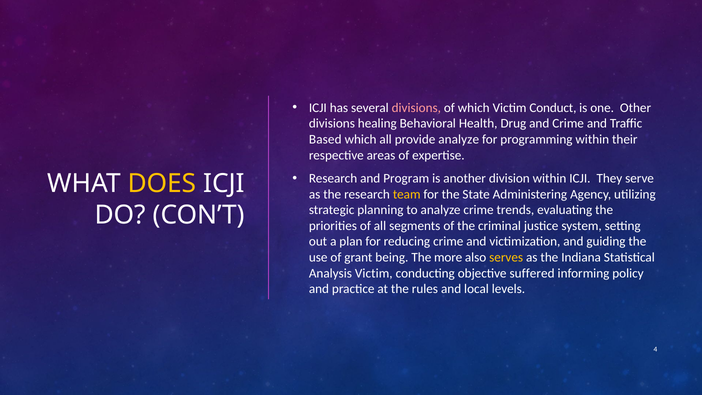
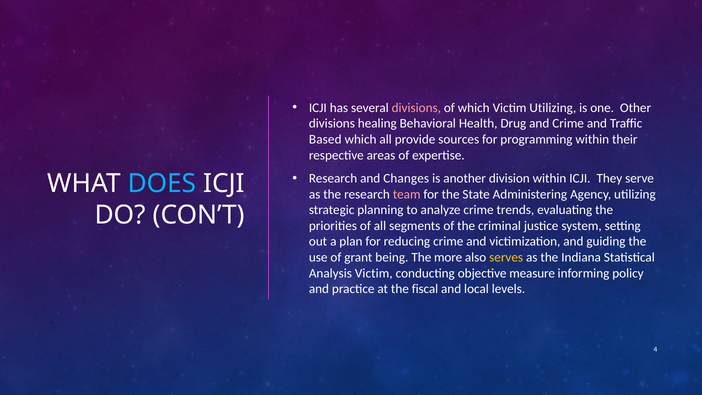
Victim Conduct: Conduct -> Utilizing (553, 108)
provide analyze: analyze -> sources (459, 139)
Program: Program -> Changes (406, 178)
DOES colour: yellow -> light blue (162, 183)
team colour: yellow -> pink (407, 194)
suffered: suffered -> measure (532, 273)
rules: rules -> fiscal (425, 289)
